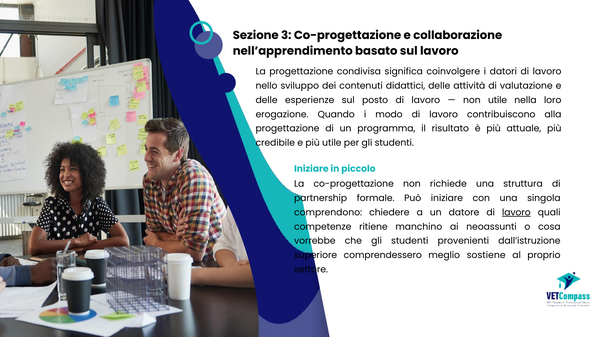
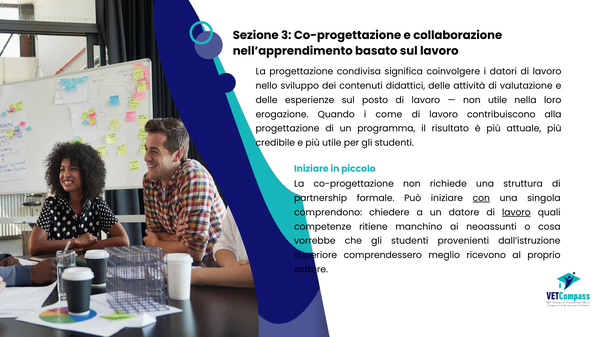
modo: modo -> come (389, 114)
con underline: none -> present (481, 198)
sostiene: sostiene -> ricevono (486, 255)
